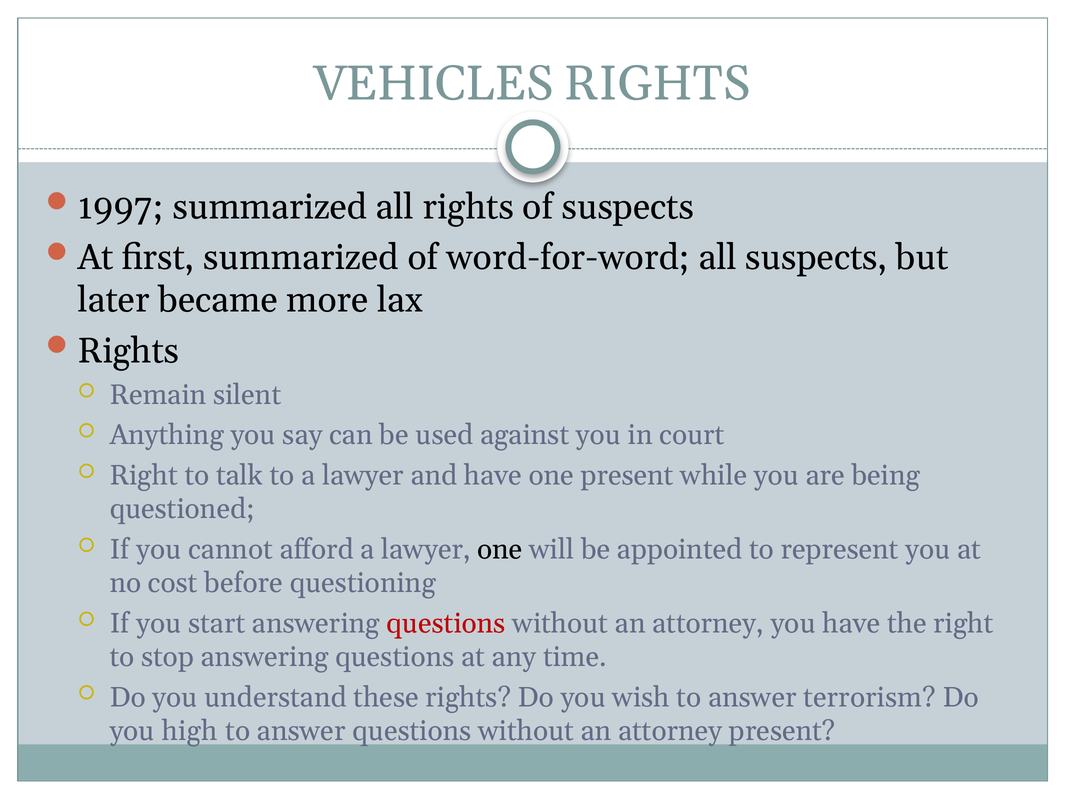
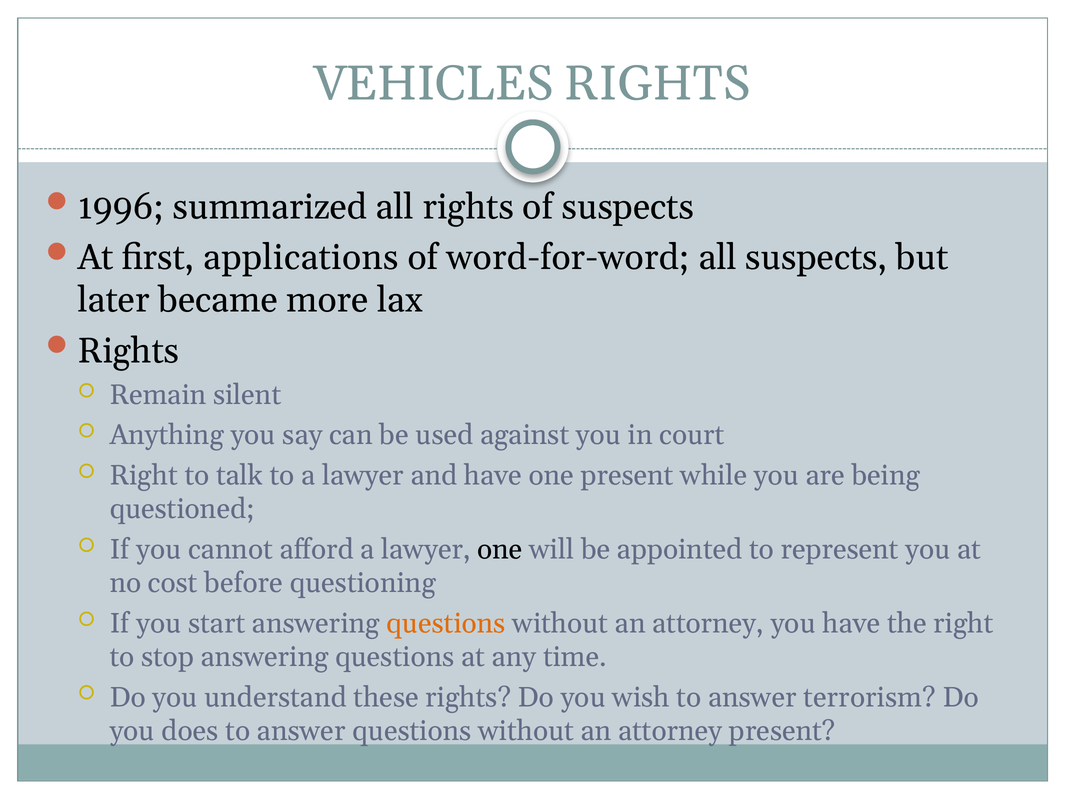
1997: 1997 -> 1996 (121, 207)
first summarized: summarized -> applications (301, 258)
questions colour: red -> orange (446, 624)
high: high -> does (190, 731)
